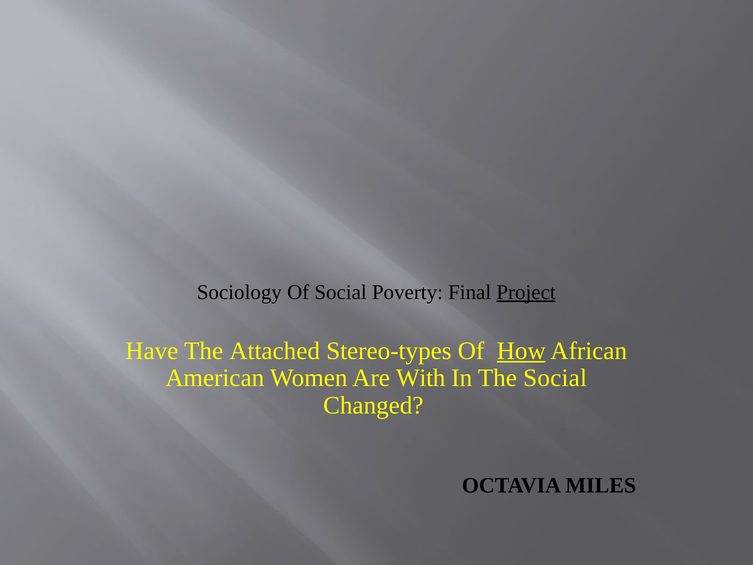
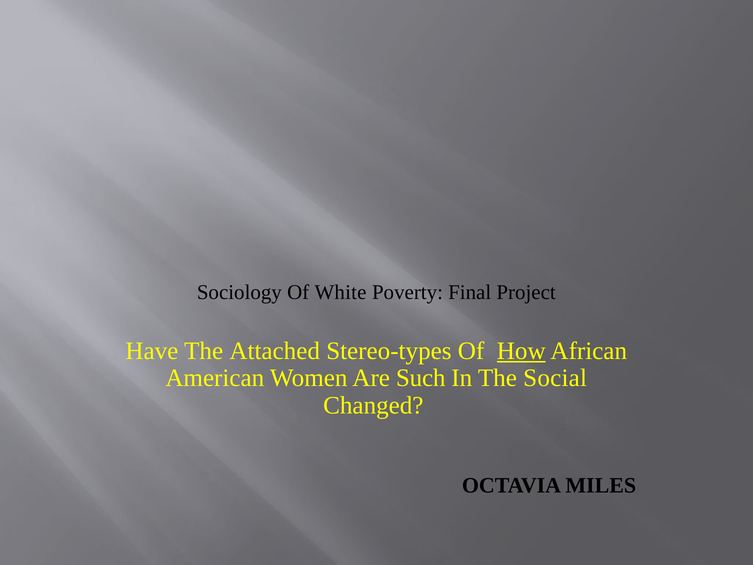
Of Social: Social -> White (340, 292)
Project underline: present -> none (526, 292)
With: With -> Such (421, 378)
